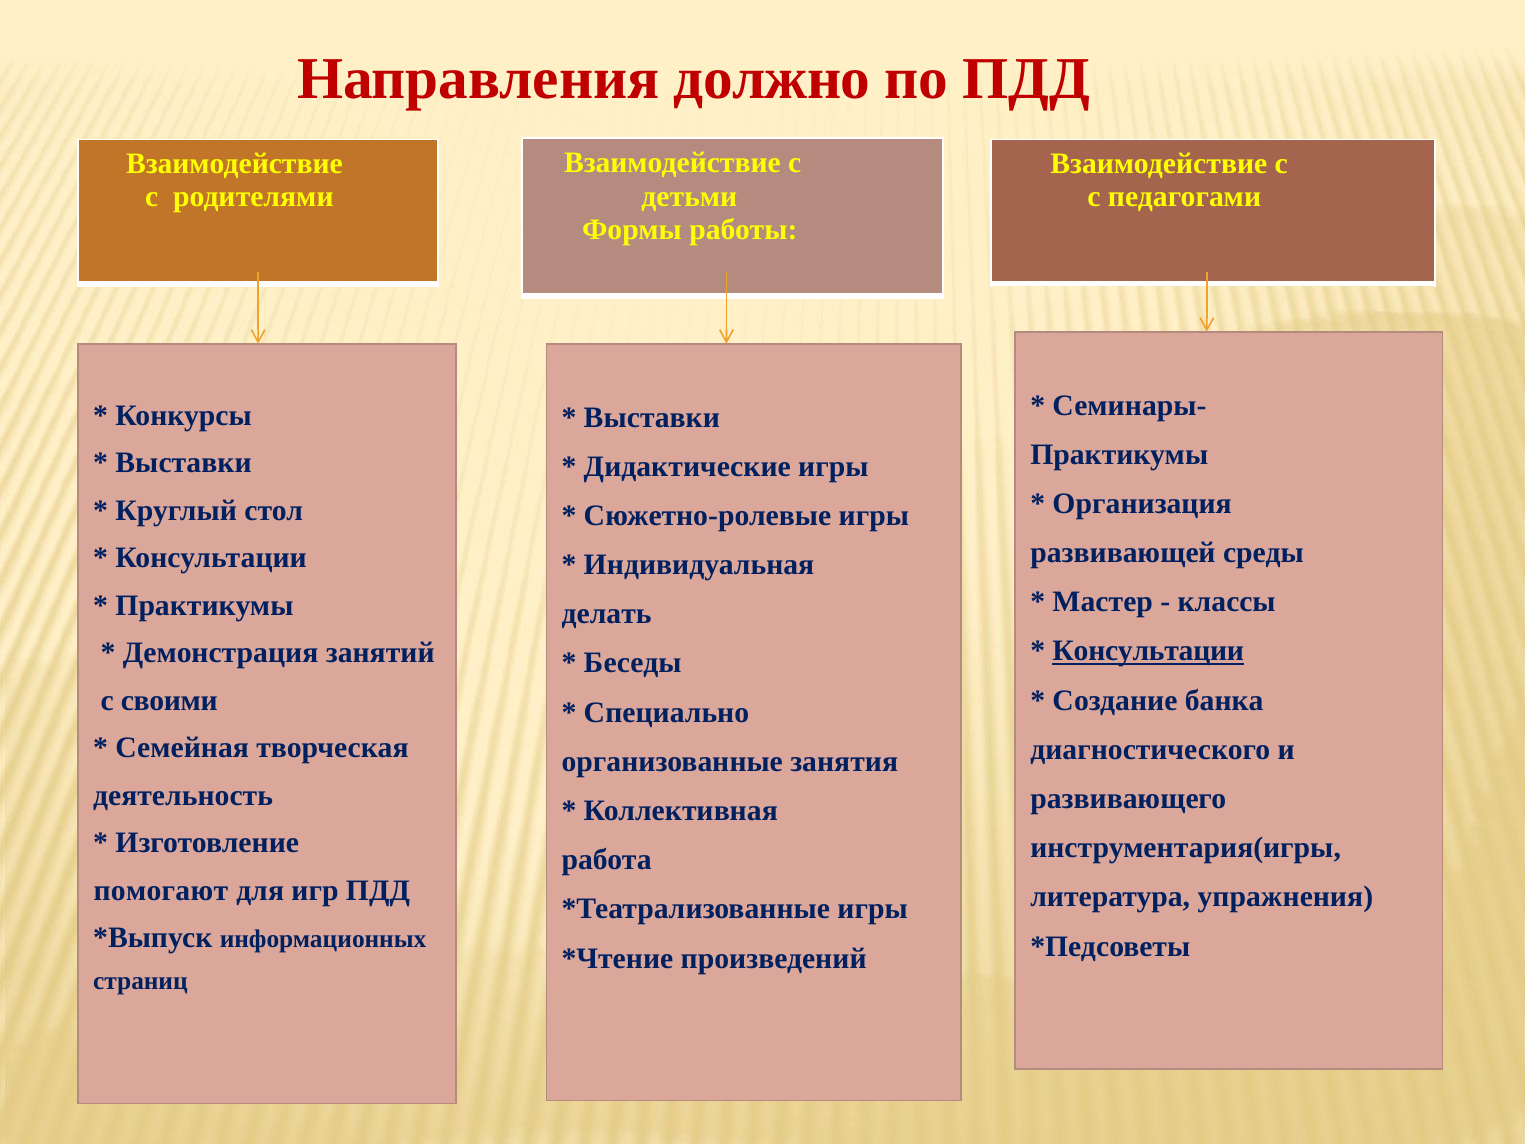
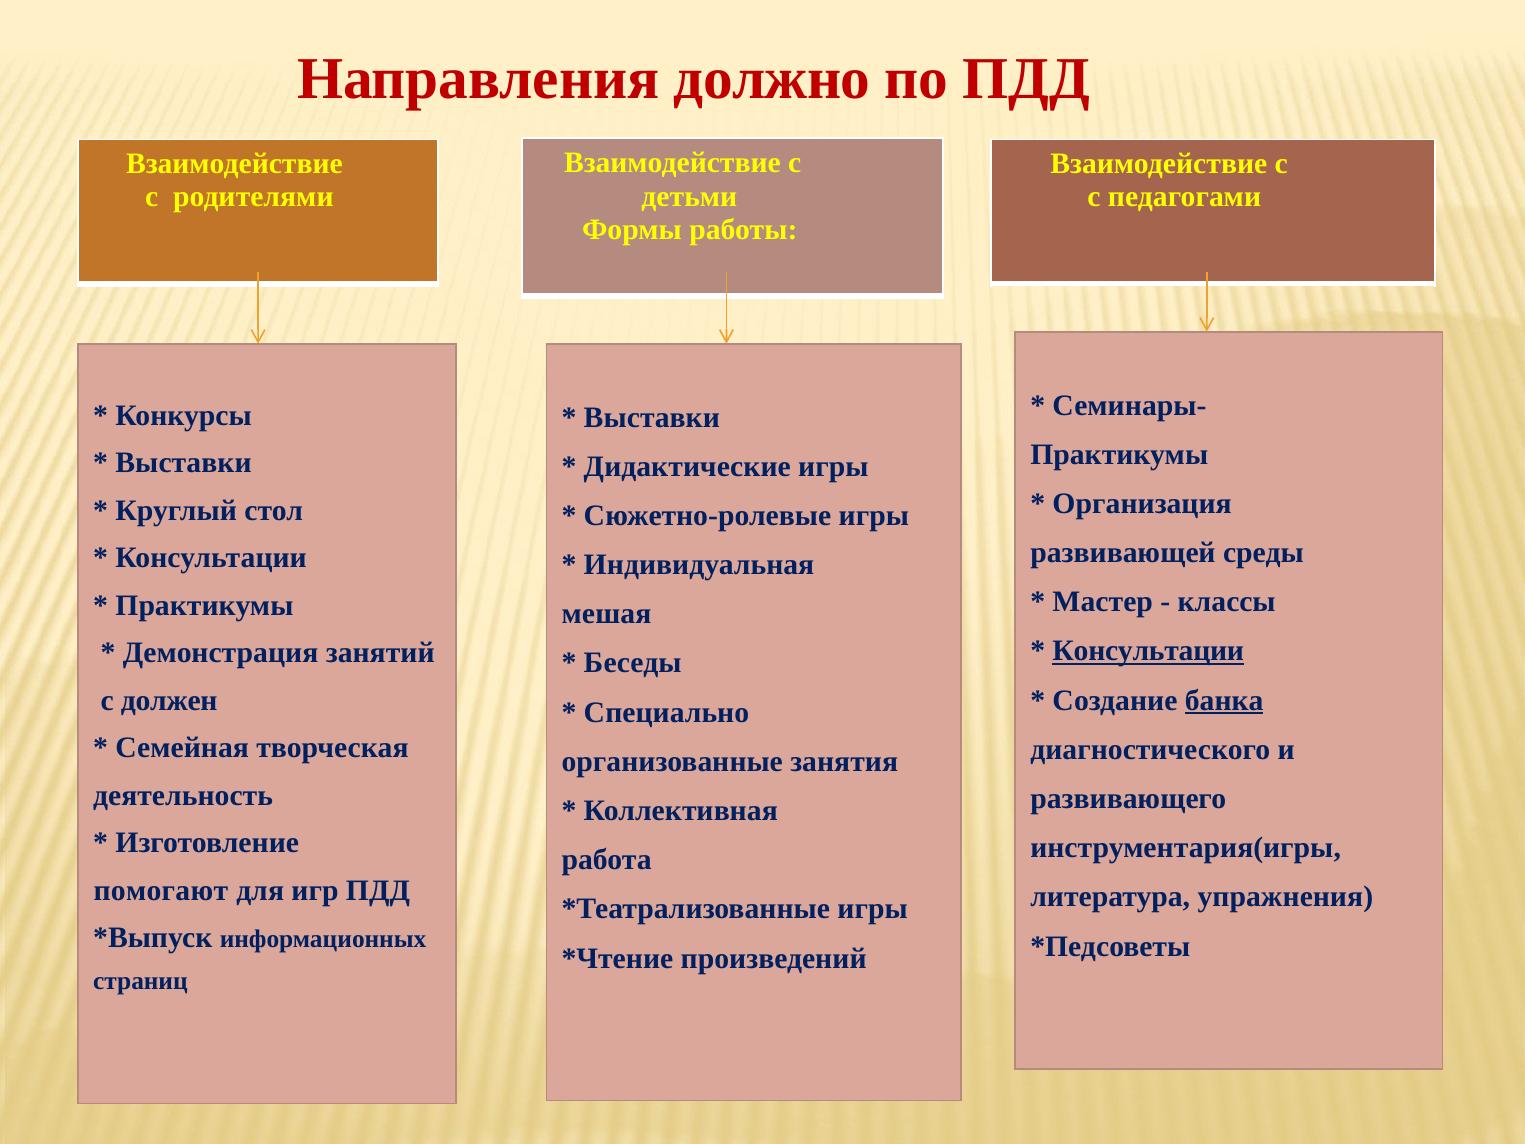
делать: делать -> мешая (607, 614)
банка underline: none -> present (1224, 700)
своими: своими -> должен (169, 700)
